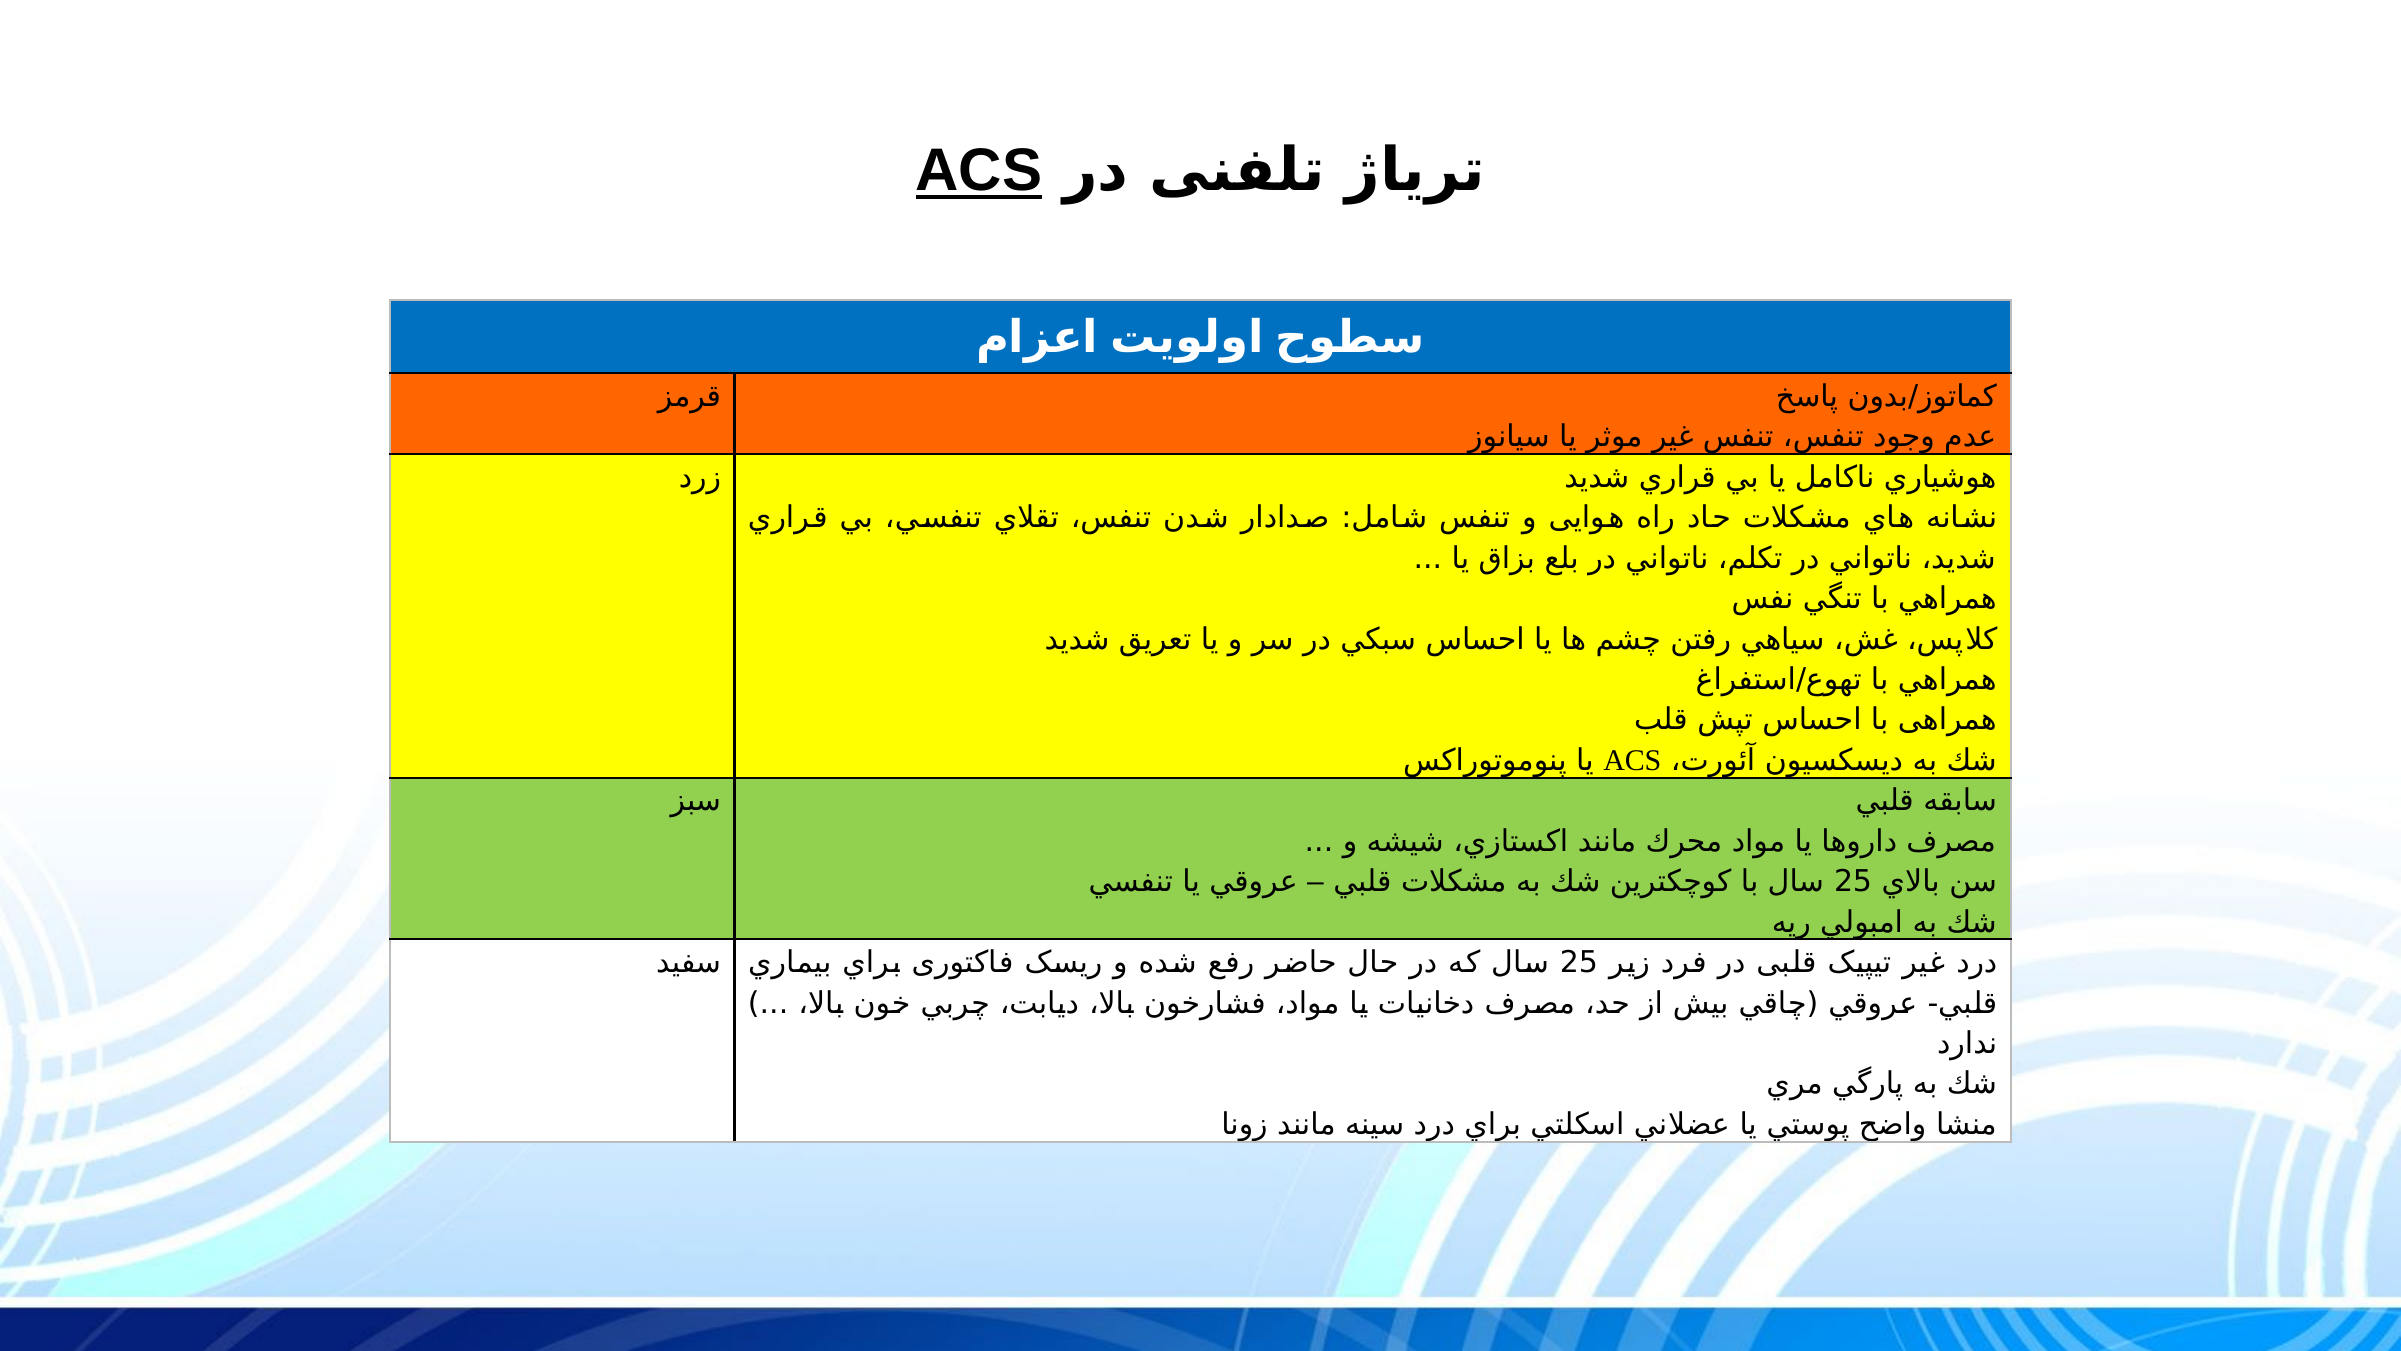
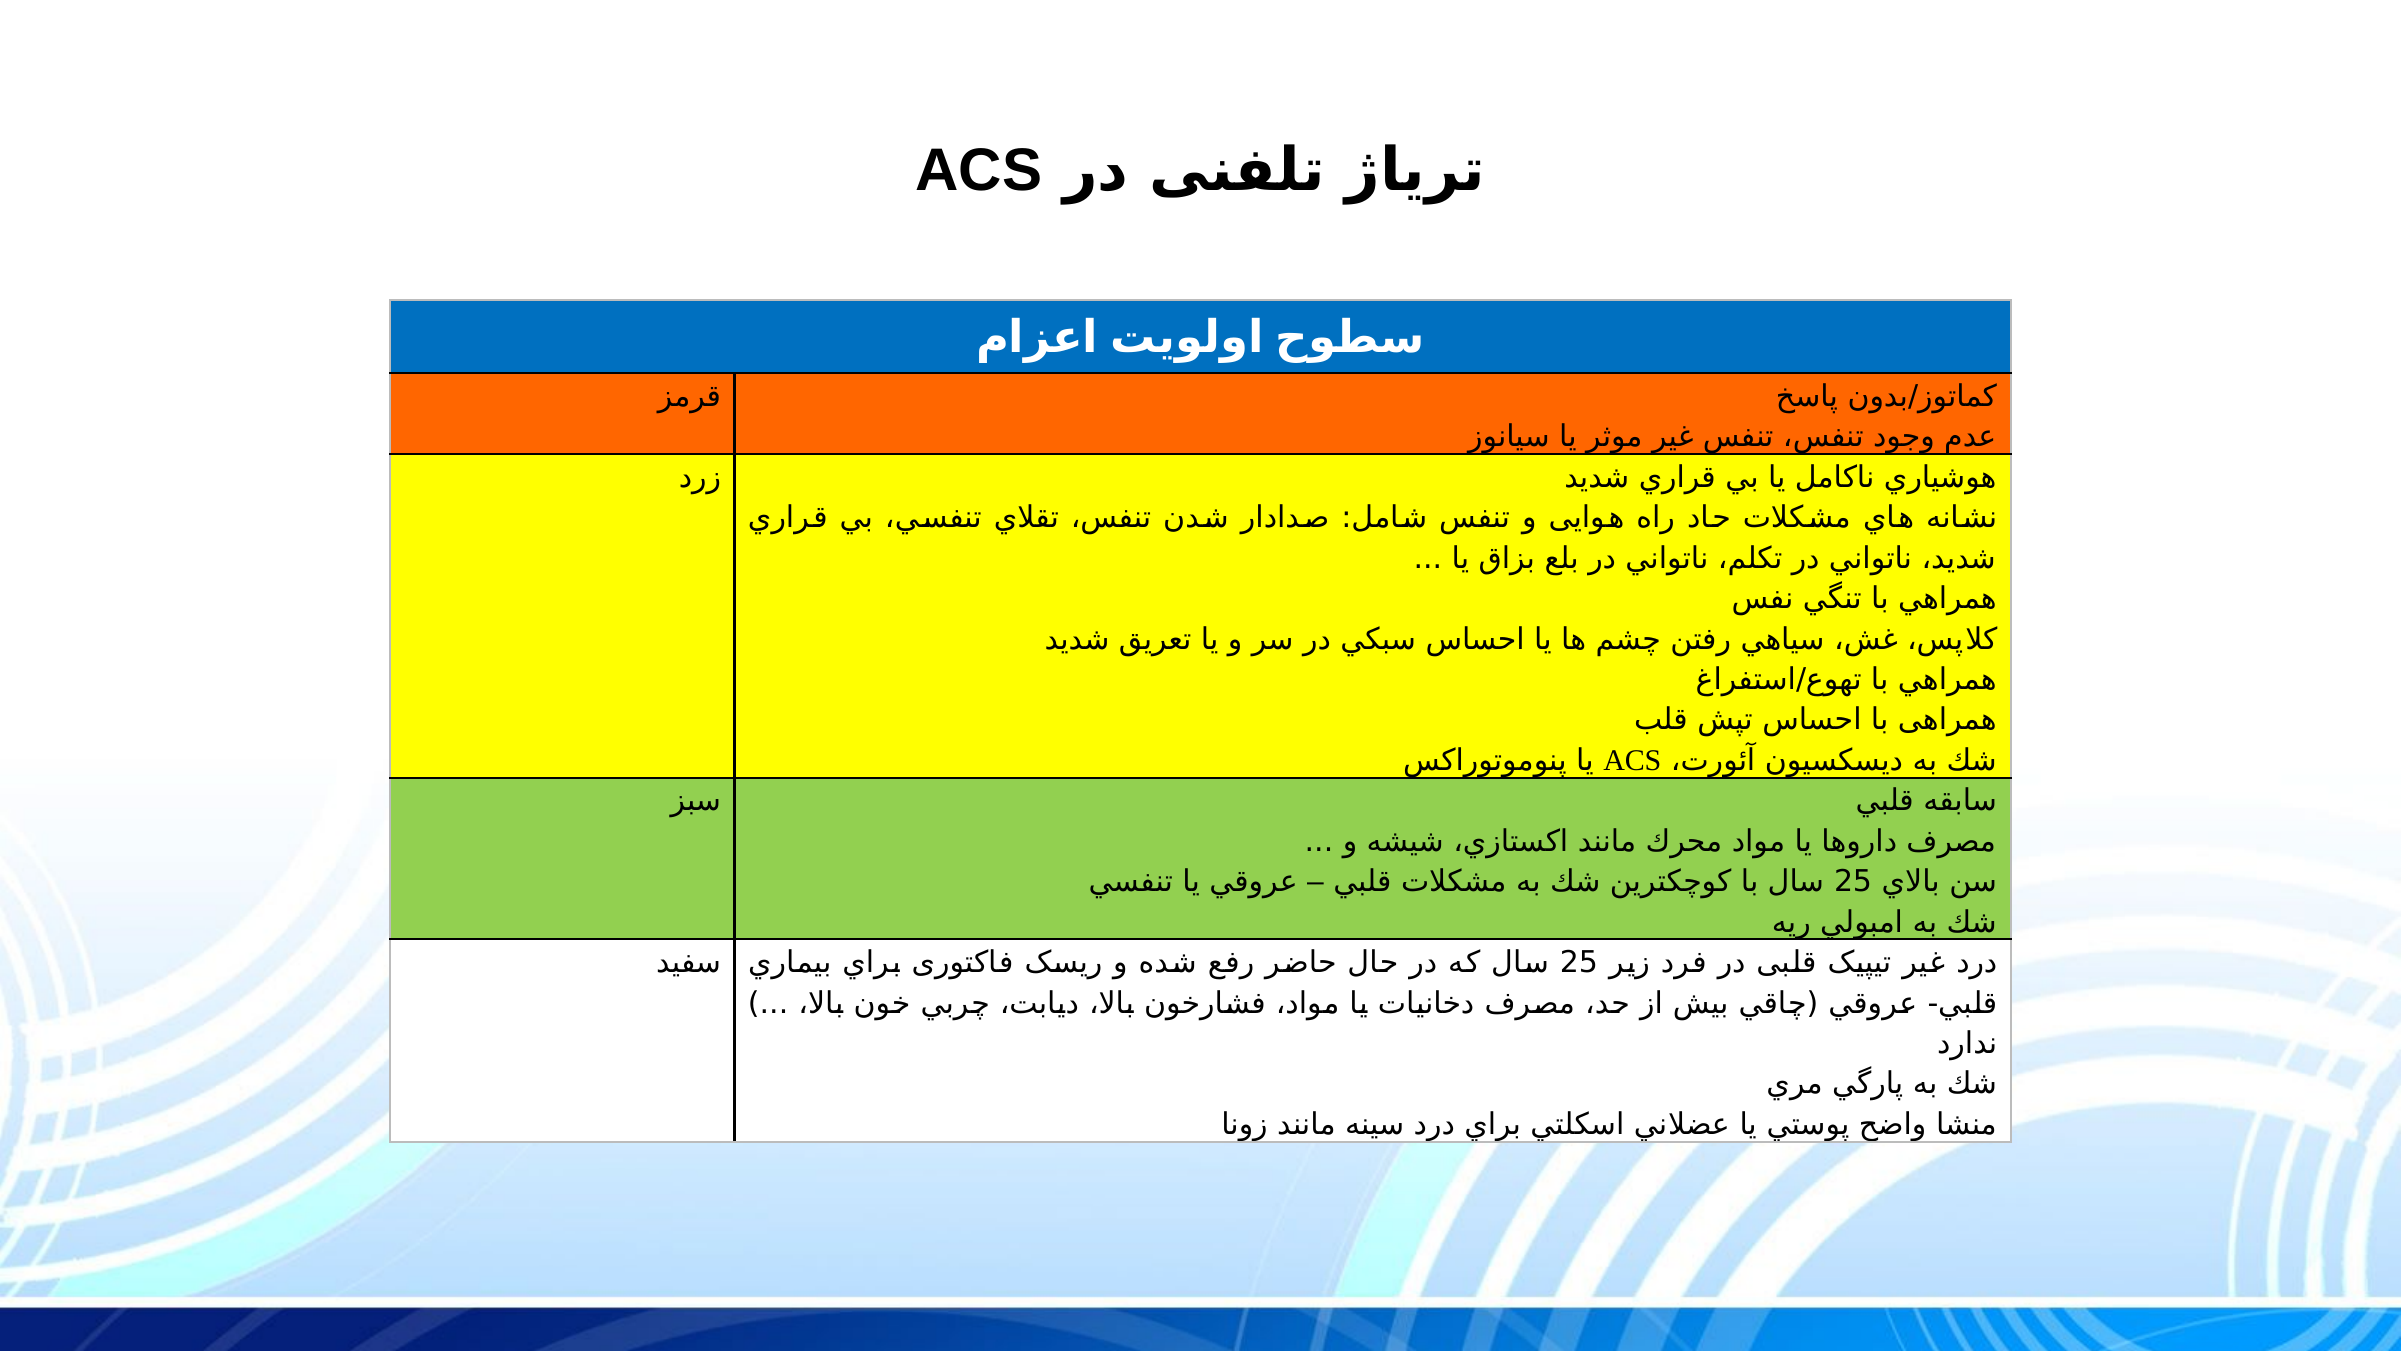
ACS underline: present -> none (979, 171)
